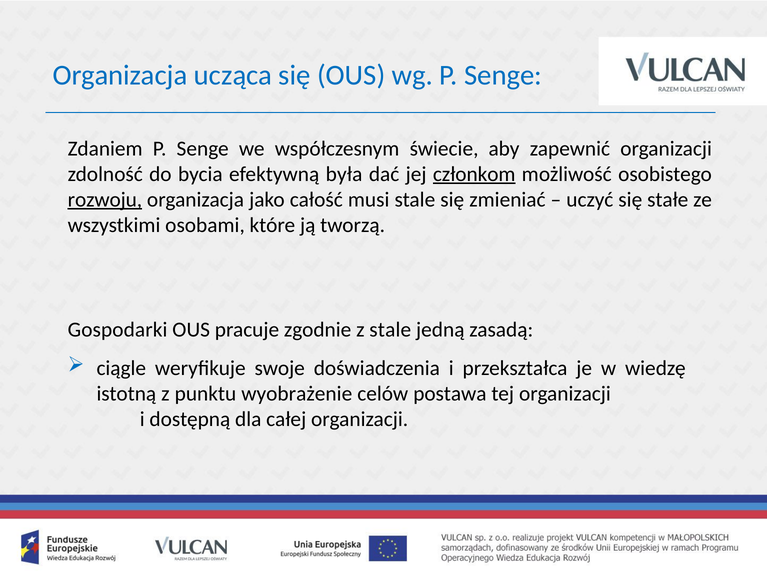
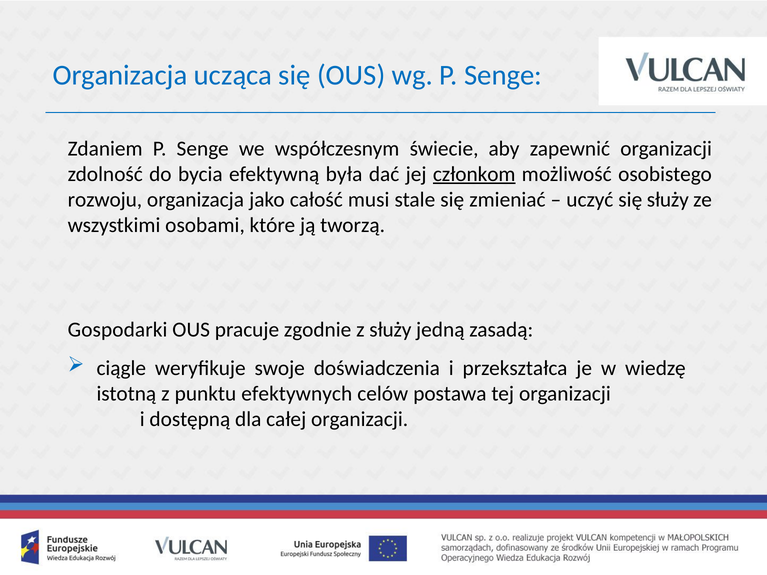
rozwoju underline: present -> none (105, 200)
się stałe: stałe -> służy (668, 200)
z stale: stale -> służy (390, 330)
wyobrażenie: wyobrażenie -> efektywnych (297, 394)
